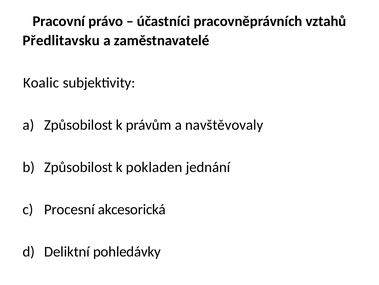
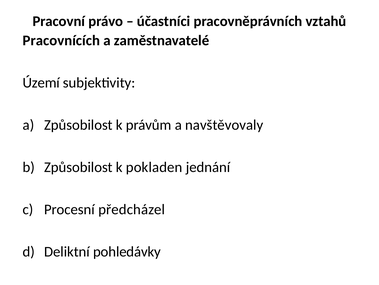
Předlitavsku: Předlitavsku -> Pracovnících (61, 40)
Koalic: Koalic -> Území (41, 83)
akcesorická: akcesorická -> předcházel (132, 209)
